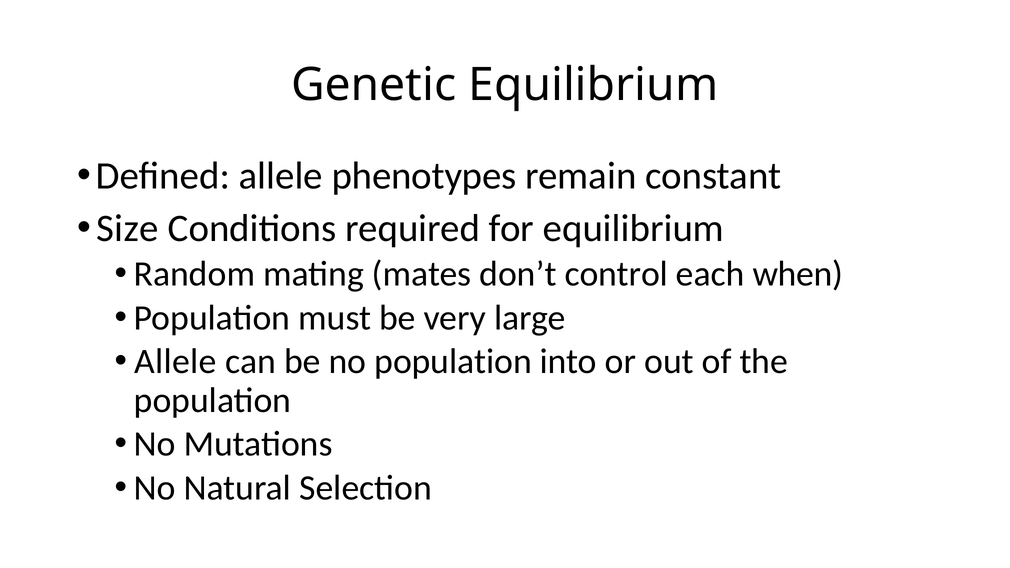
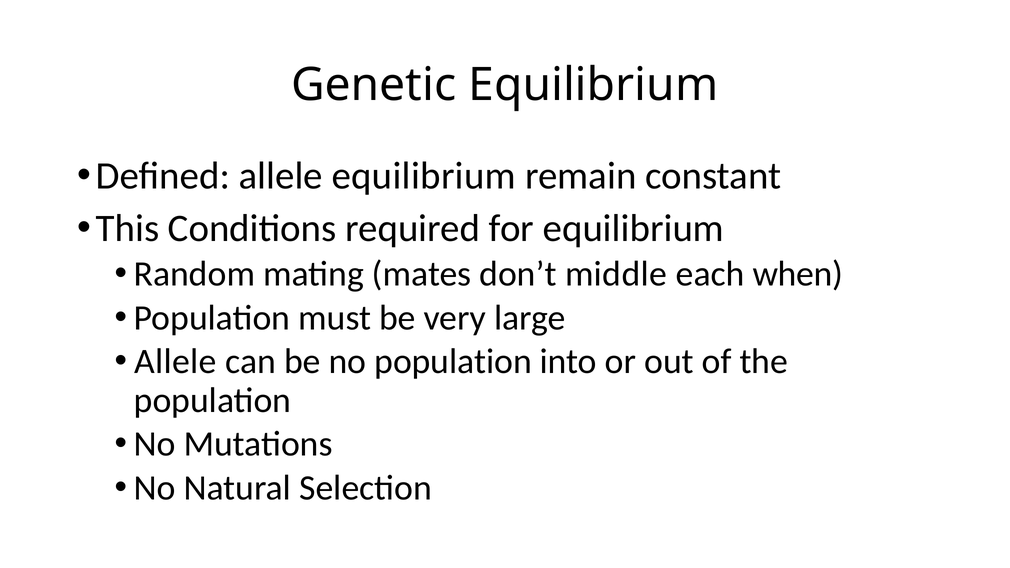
allele phenotypes: phenotypes -> equilibrium (424, 176)
Size: Size -> This (128, 228)
control: control -> middle (616, 274)
